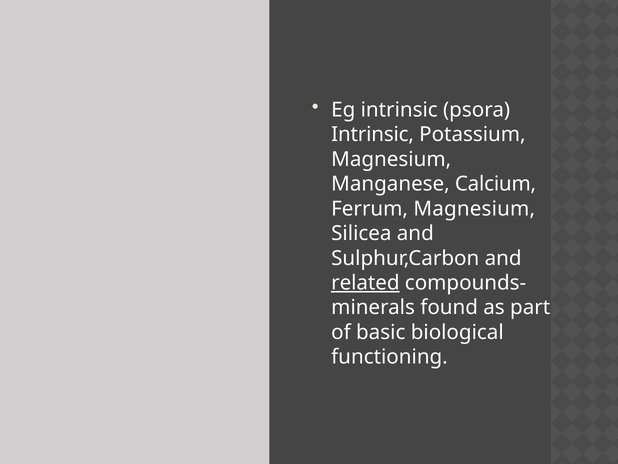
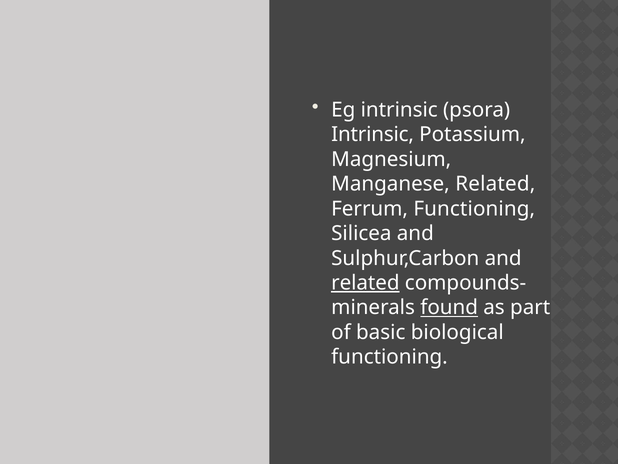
Manganese Calcium: Calcium -> Related (495, 184)
Ferrum Magnesium: Magnesium -> Functioning (474, 208)
found underline: none -> present (449, 307)
